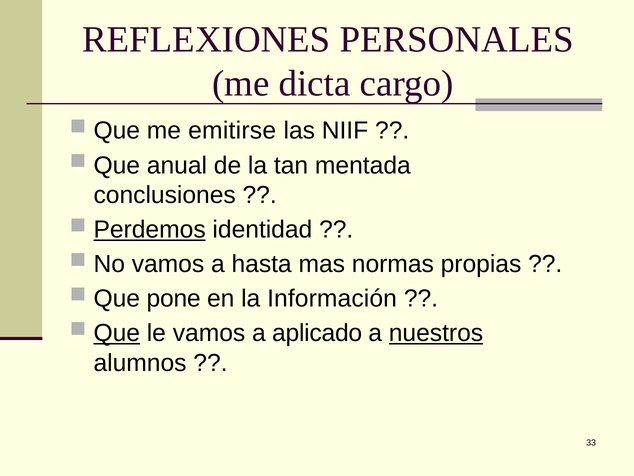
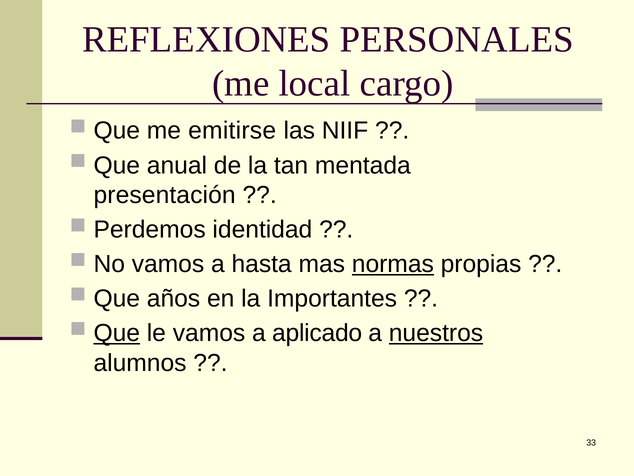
dicta: dicta -> local (315, 84)
conclusiones: conclusiones -> presentación (165, 195)
Perdemos underline: present -> none (150, 229)
normas underline: none -> present (393, 264)
pone: pone -> años (174, 298)
Información: Información -> Importantes (332, 298)
